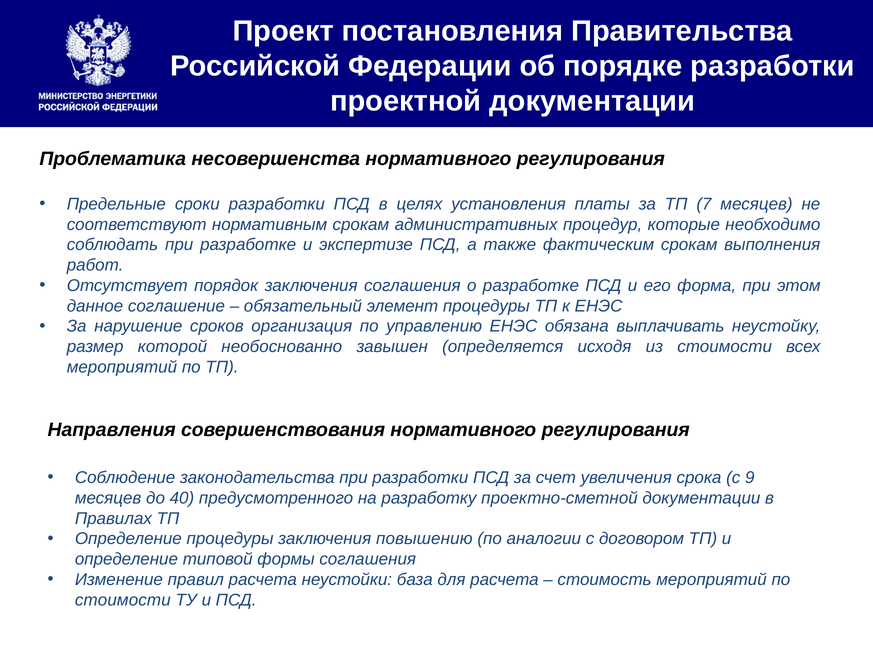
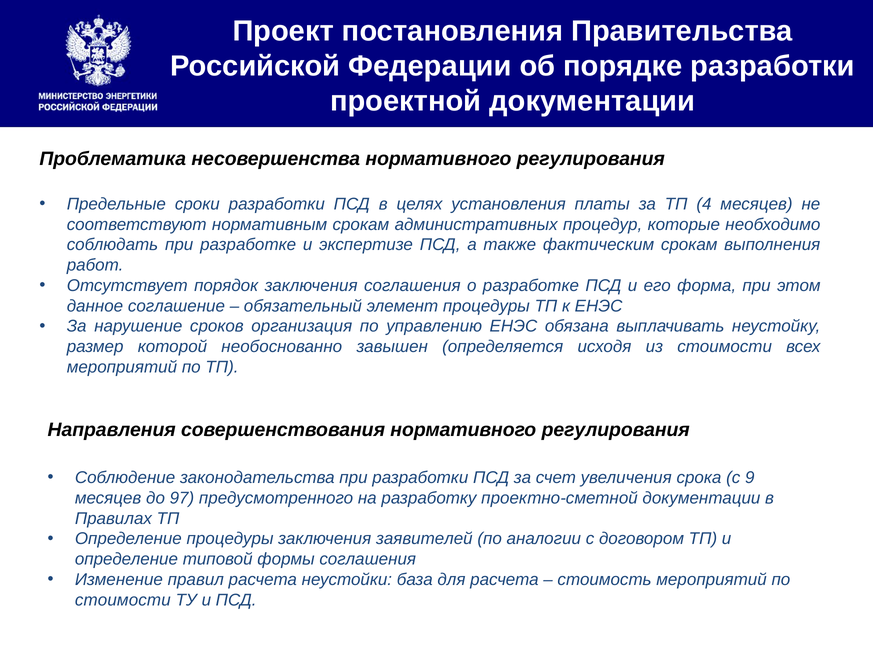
7: 7 -> 4 (704, 204)
40: 40 -> 97 (182, 498)
повышению: повышению -> заявителей (424, 539)
